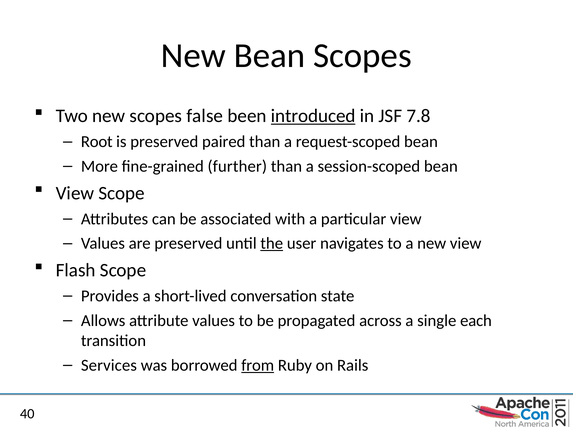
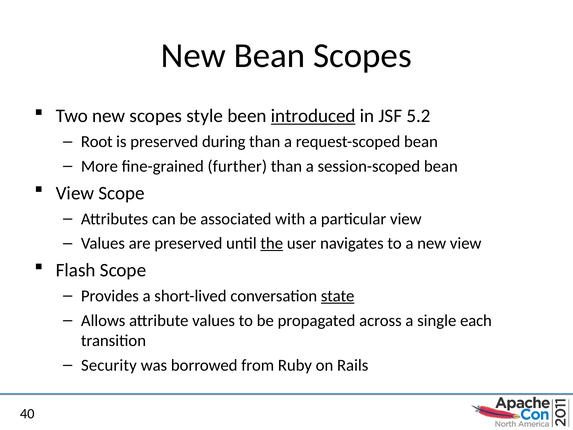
false: false -> style (205, 116)
7.8: 7.8 -> 5.2 (418, 116)
paired: paired -> during (224, 142)
state underline: none -> present (338, 296)
Services: Services -> Security (109, 365)
from underline: present -> none (258, 365)
